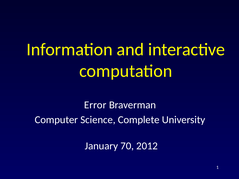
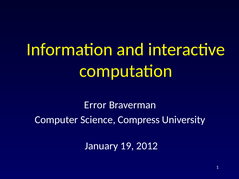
Complete: Complete -> Compress (139, 120)
70: 70 -> 19 (127, 146)
